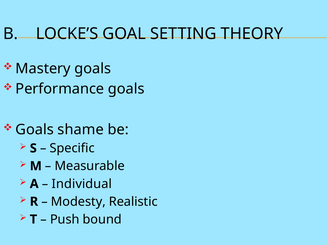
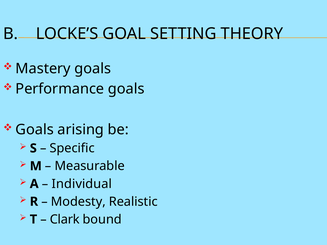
shame: shame -> arising (81, 130)
Push: Push -> Clark (65, 220)
